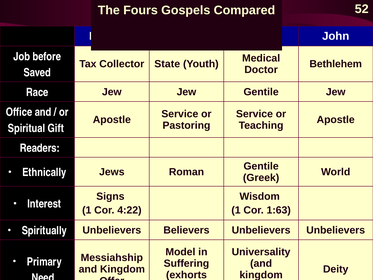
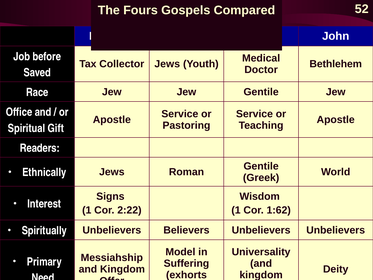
Collector State: State -> Jews (167, 64)
4:22: 4:22 -> 2:22 (129, 210)
1:63: 1:63 -> 1:62 (279, 210)
